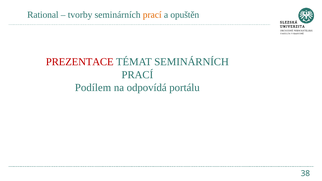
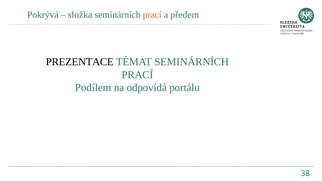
Rational: Rational -> Pokrývá (43, 15)
tvorby: tvorby -> složka (80, 15)
opuštěn: opuštěn -> předem (185, 15)
PREZENTACE colour: red -> black (80, 62)
